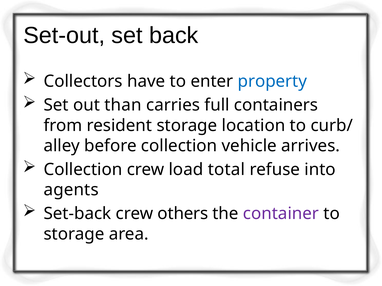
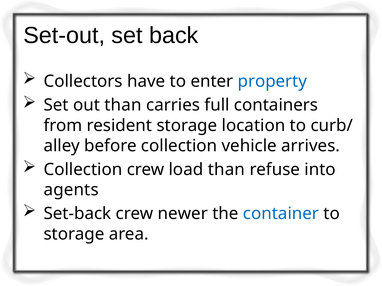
load total: total -> than (226, 170)
others: others -> newer (183, 214)
container colour: purple -> blue (281, 214)
